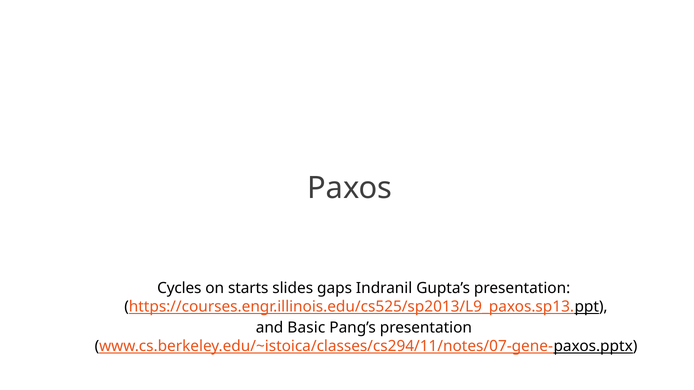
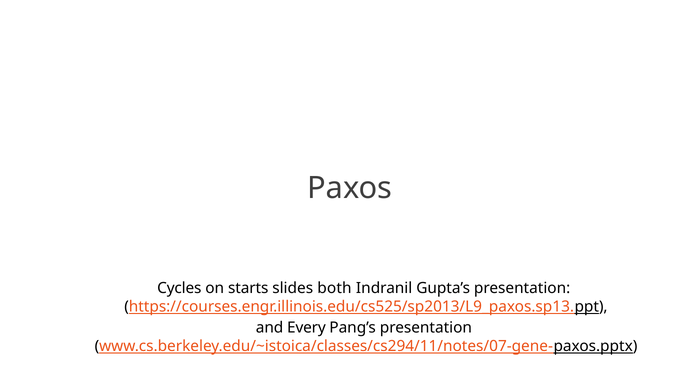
gaps: gaps -> both (334, 288)
Basic: Basic -> Every (306, 328)
